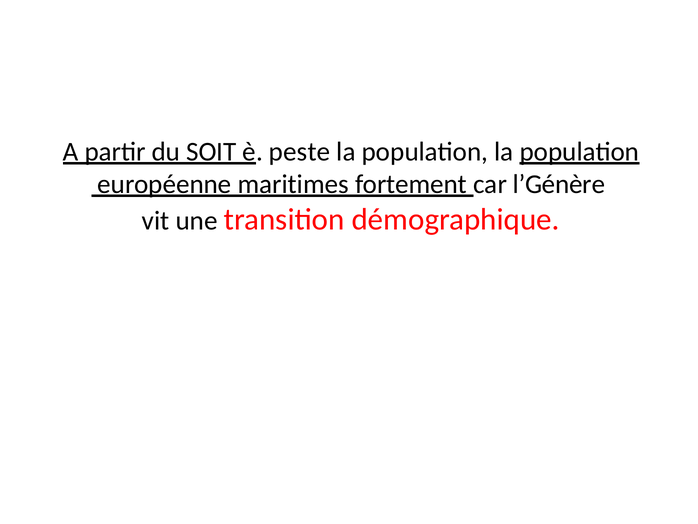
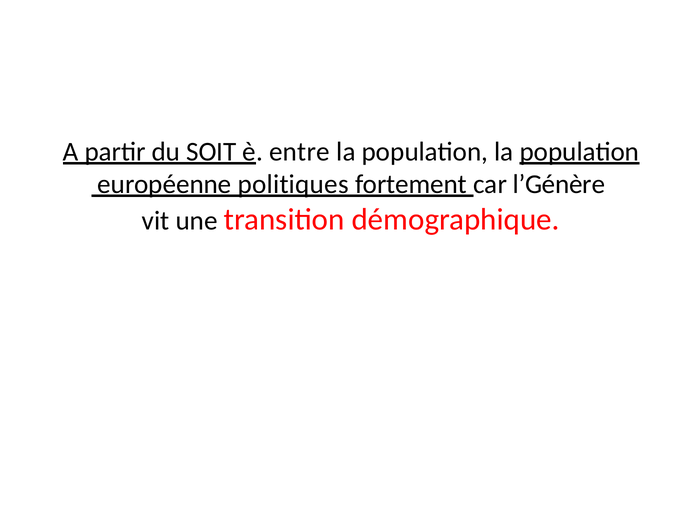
peste: peste -> entre (300, 151)
maritimes: maritimes -> politiques (293, 184)
